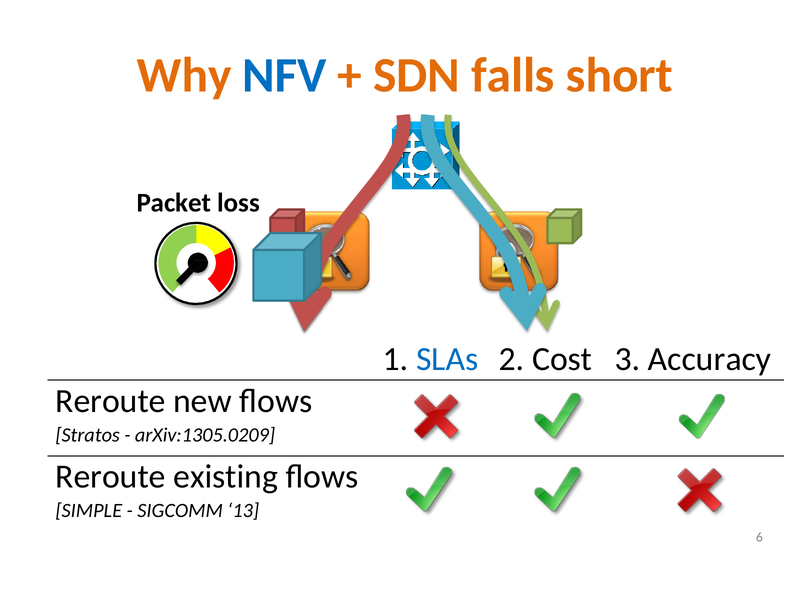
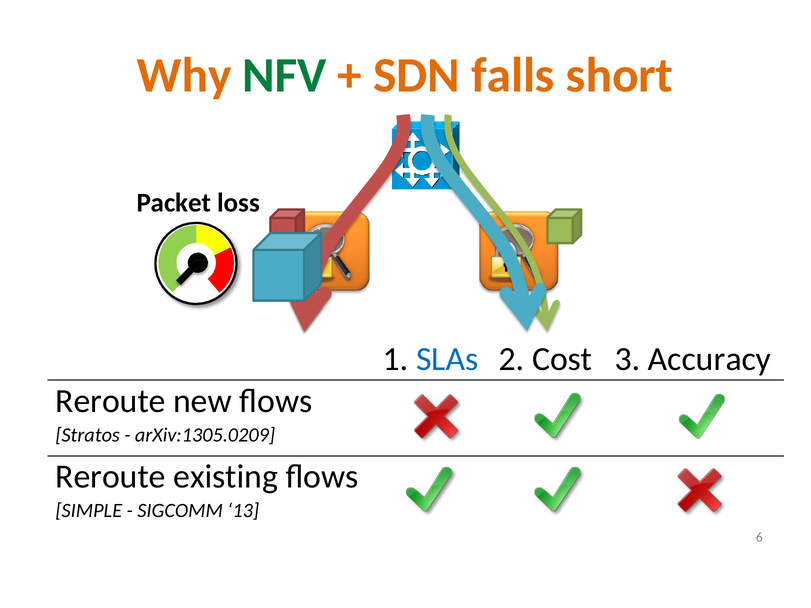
NFV colour: blue -> green (284, 76)
